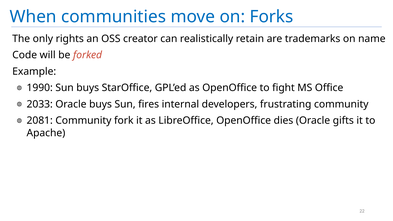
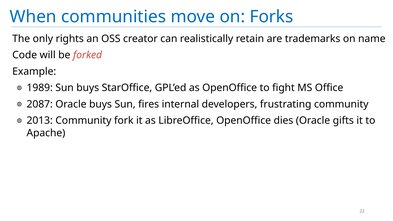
1990: 1990 -> 1989 (40, 88)
2033: 2033 -> 2087 (40, 104)
2081: 2081 -> 2013 (40, 121)
